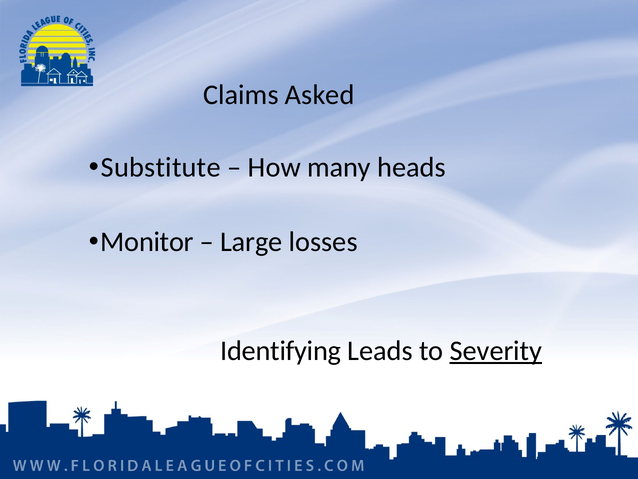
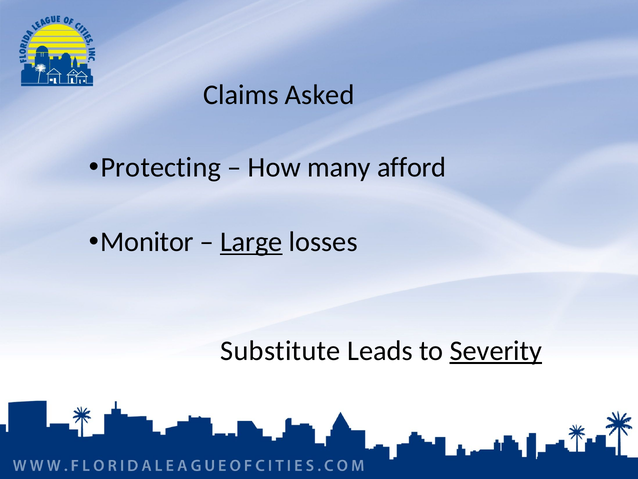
Substitute: Substitute -> Protecting (161, 167)
heads: heads -> afford (412, 167)
Large underline: none -> present (251, 242)
Identifying: Identifying -> Substitute (280, 350)
